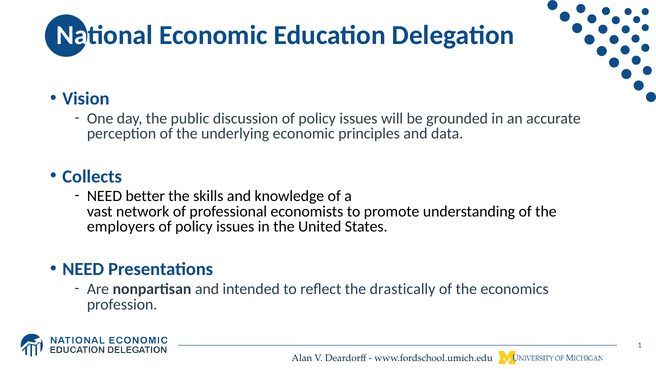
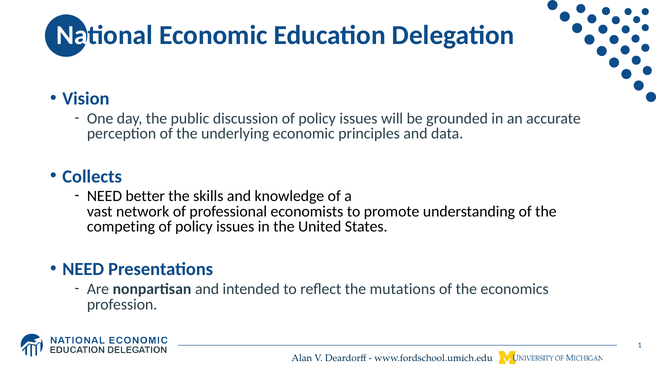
employers: employers -> competing (121, 227)
drastically: drastically -> mutations (403, 289)
